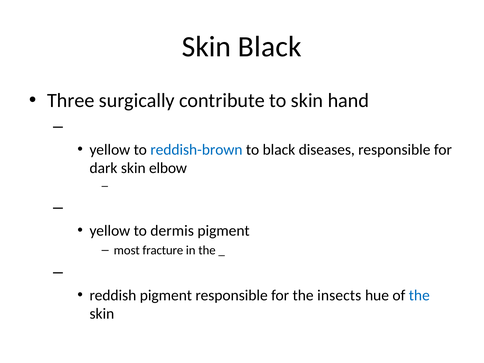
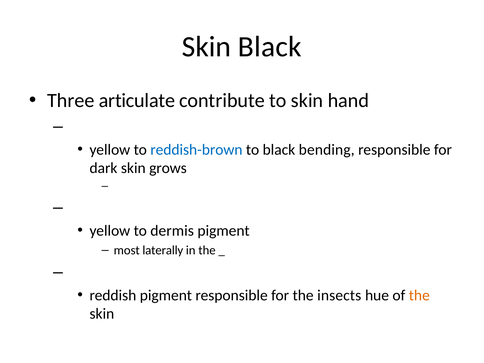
surgically: surgically -> articulate (137, 101)
diseases: diseases -> bending (327, 150)
elbow: elbow -> grows (168, 168)
fracture: fracture -> laterally (163, 250)
the colour: blue -> orange (419, 295)
